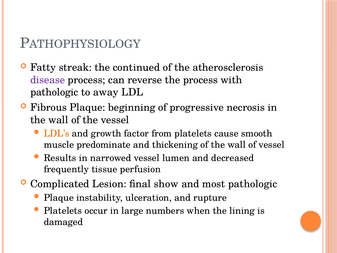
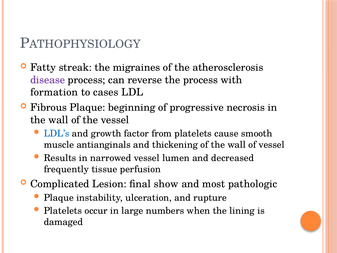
continued: continued -> migraines (137, 68)
pathologic: pathologic -> formation (54, 92)
away: away -> cases (106, 92)
LDL’s colour: orange -> blue (57, 133)
predominate: predominate -> antianginals (104, 145)
